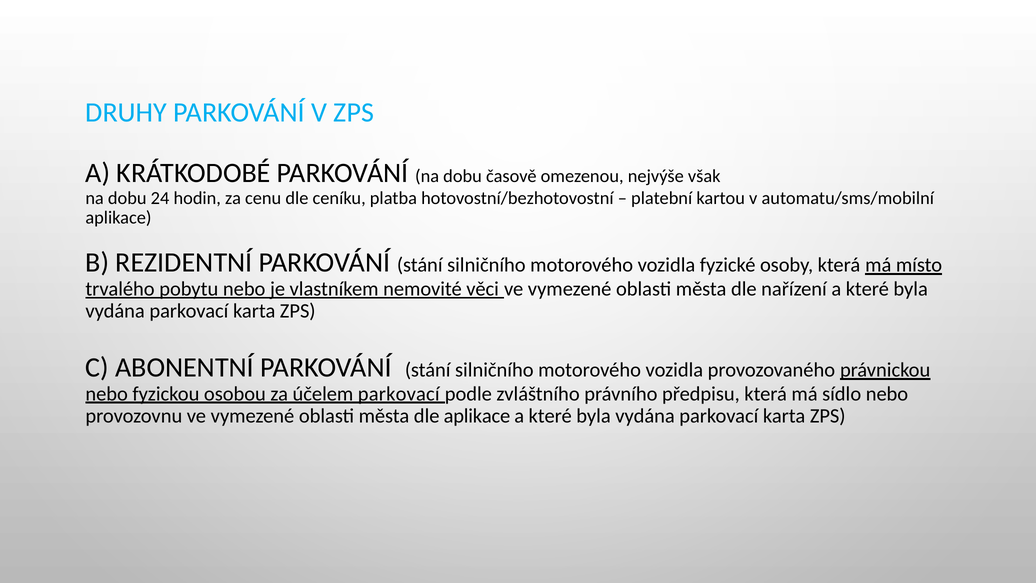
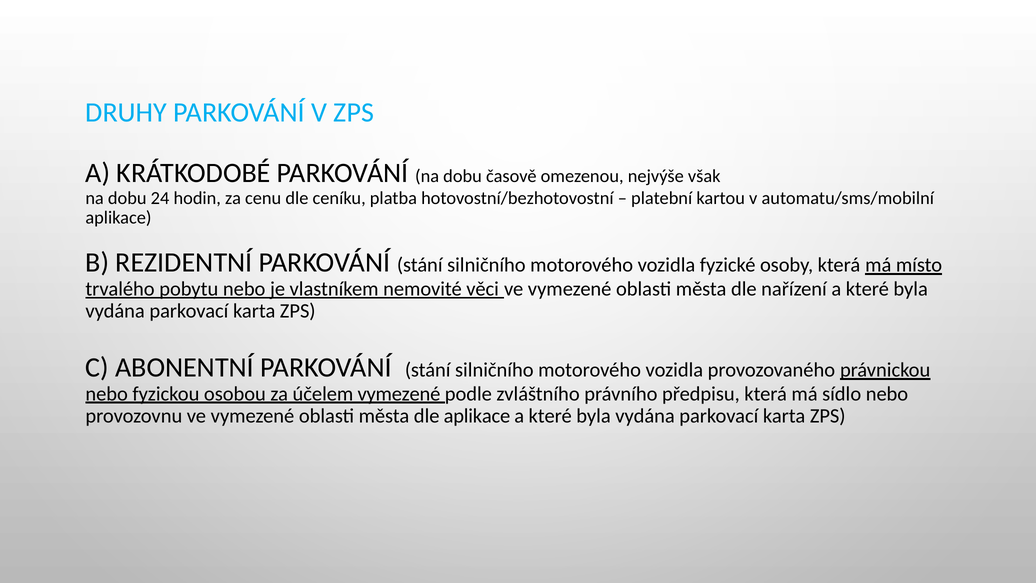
účelem parkovací: parkovací -> vymezené (399, 394)
